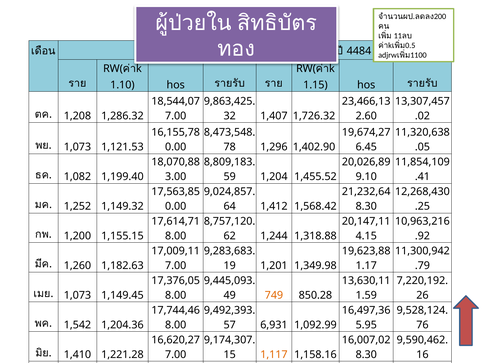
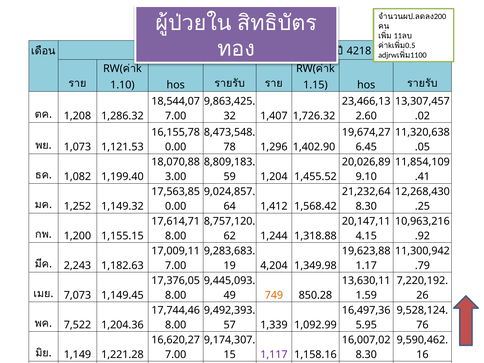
4484: 4484 -> 4218 (359, 51)
1,260: 1,260 -> 2,243 (77, 266)
1,201: 1,201 -> 4,204 (274, 266)
1,073: 1,073 -> 7,073 (77, 295)
1,542: 1,542 -> 7,522 (77, 325)
6,931: 6,931 -> 1,339 (274, 325)
1,410: 1,410 -> 1,149 (77, 355)
1,117 colour: orange -> purple (274, 355)
